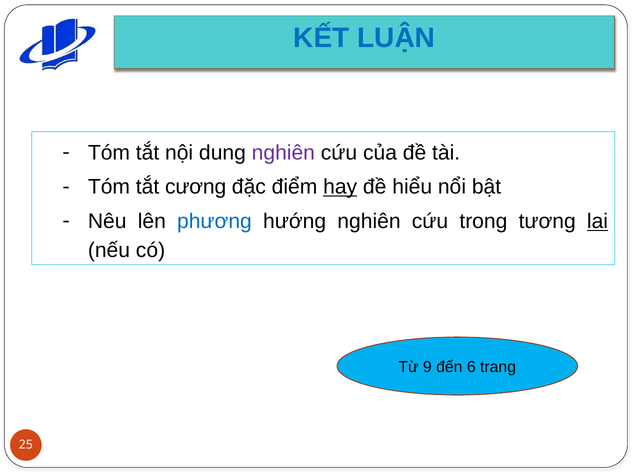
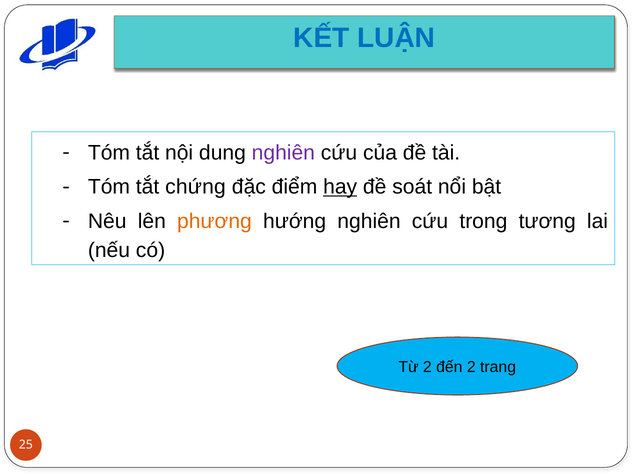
cương: cương -> chứng (195, 187)
hiểu: hiểu -> soát (412, 187)
phương colour: blue -> orange (214, 221)
lai underline: present -> none (598, 221)
Từ 9: 9 -> 2 (427, 367)
đến 6: 6 -> 2 (471, 367)
